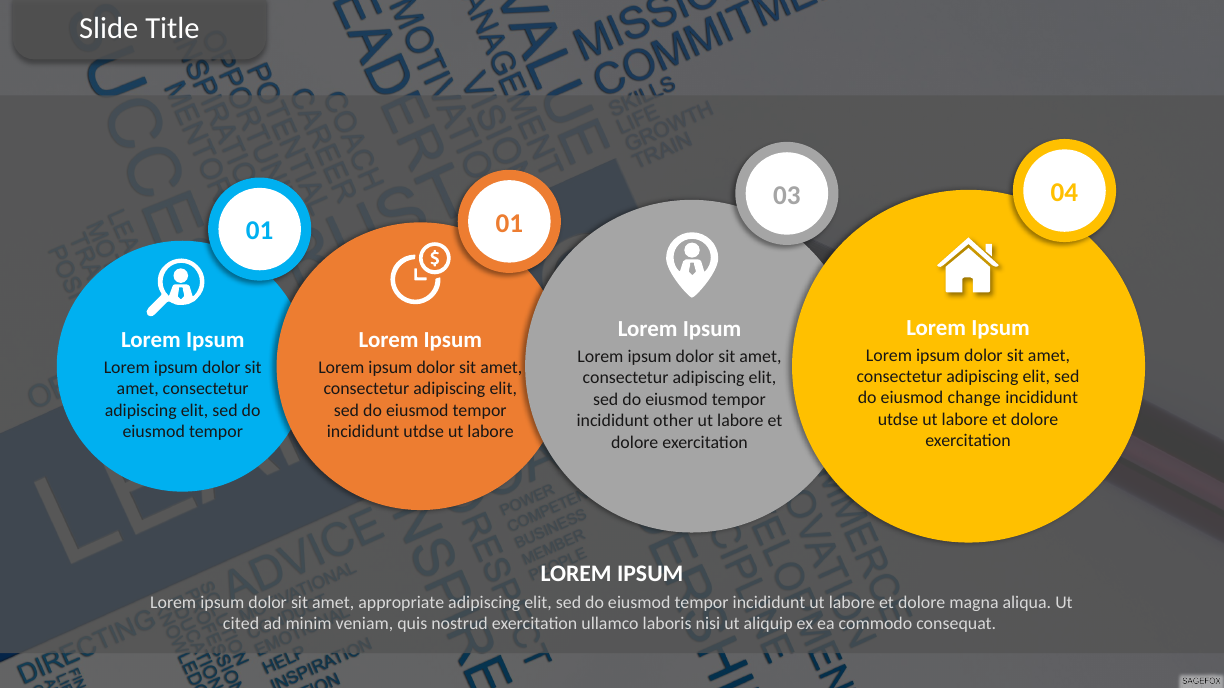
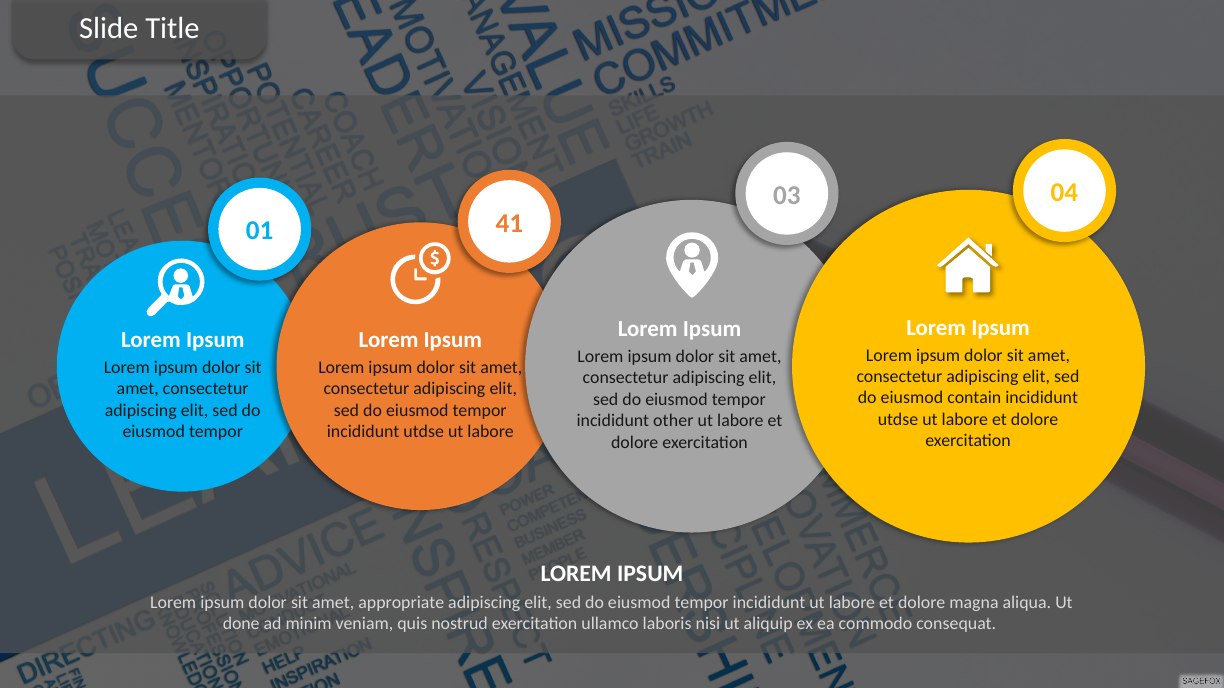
01 01: 01 -> 41 (509, 223)
change: change -> contain (974, 398)
cited: cited -> done (241, 624)
